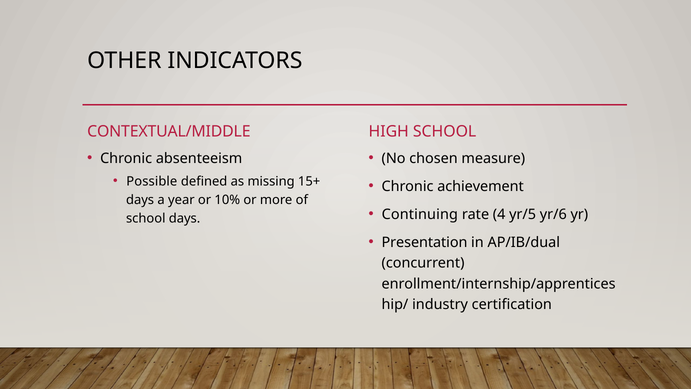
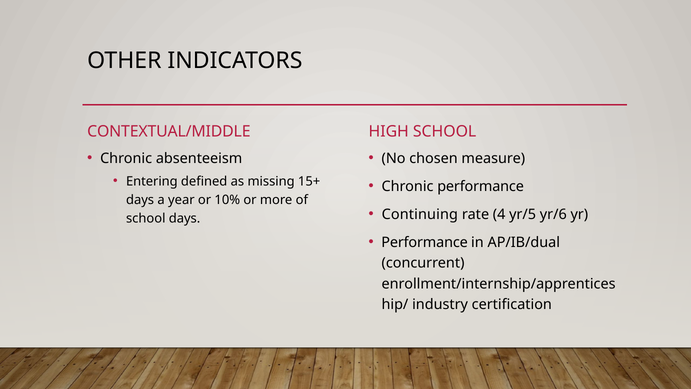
Possible: Possible -> Entering (152, 181)
Chronic achievement: achievement -> performance (481, 186)
Presentation: Presentation -> Performance (425, 242)
